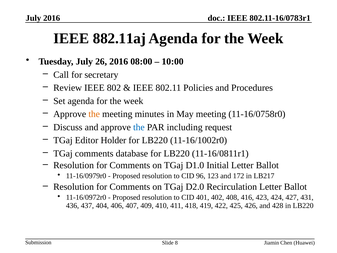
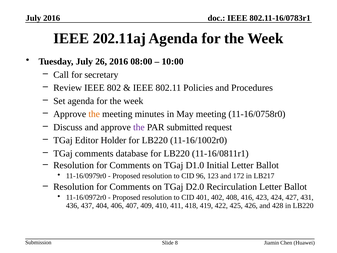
882.11aj: 882.11aj -> 202.11aj (119, 38)
the colour: blue -> purple (139, 127)
including: including -> submitted (185, 127)
